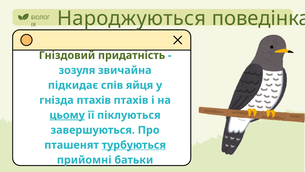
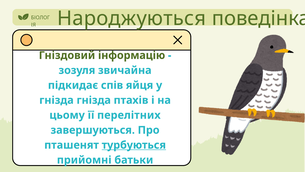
придатність: придатність -> інформацію (132, 55)
гнізда птахів: птахів -> гнізда (94, 100)
цьому underline: present -> none (67, 115)
піклуються: піклуються -> перелітних (129, 115)
